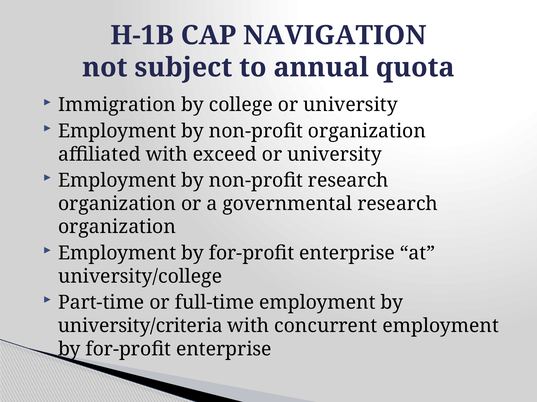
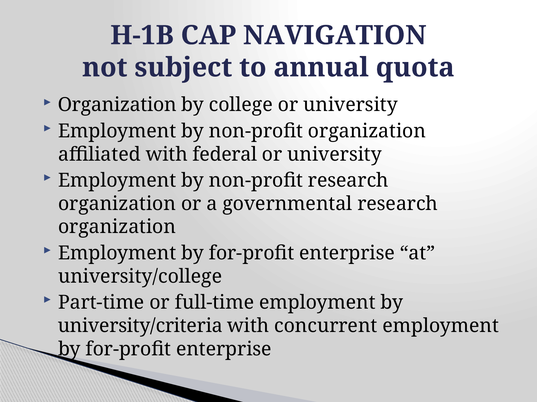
Immigration: Immigration -> Organization (117, 105)
exceed: exceed -> federal (225, 155)
